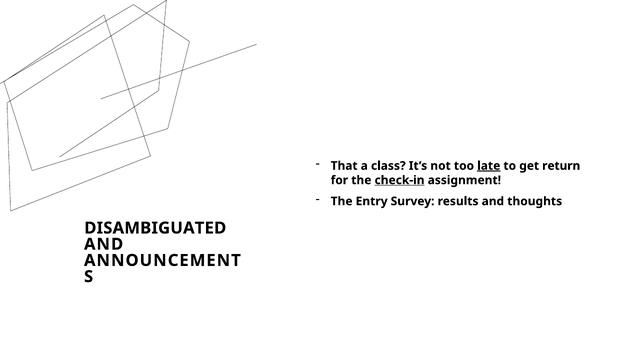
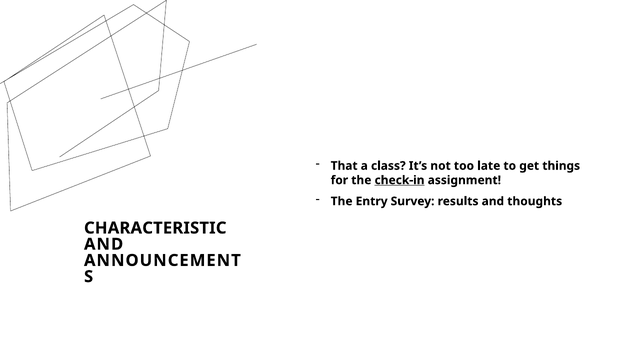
late underline: present -> none (489, 166)
return: return -> things (561, 166)
DISAMBIGUATED: DISAMBIGUATED -> CHARACTERISTIC (155, 228)
